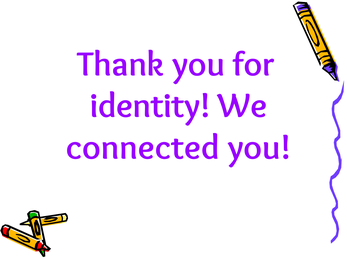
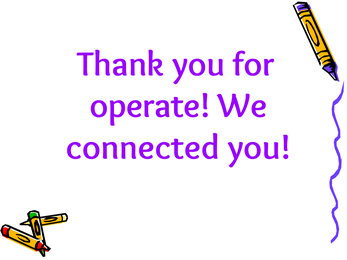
identity: identity -> operate (150, 106)
